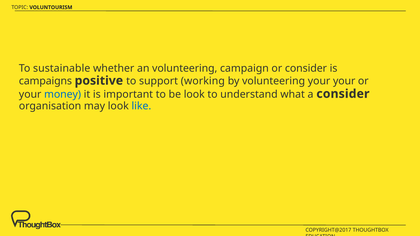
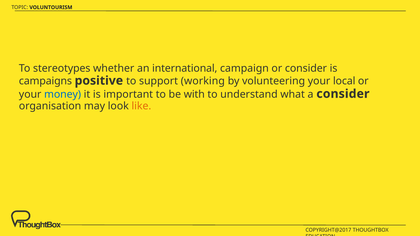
sustainable: sustainable -> stereotypes (62, 68)
an volunteering: volunteering -> international (185, 68)
your your: your -> local (344, 81)
be look: look -> with (194, 94)
like colour: blue -> orange (141, 106)
